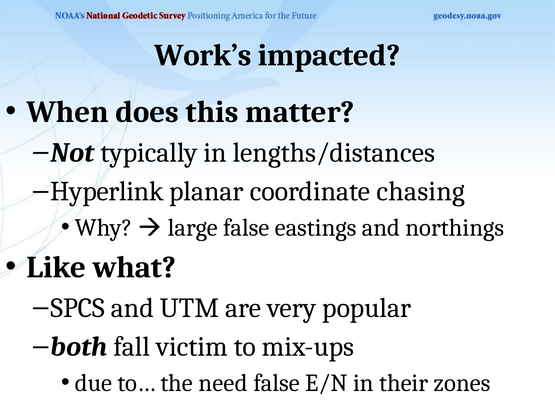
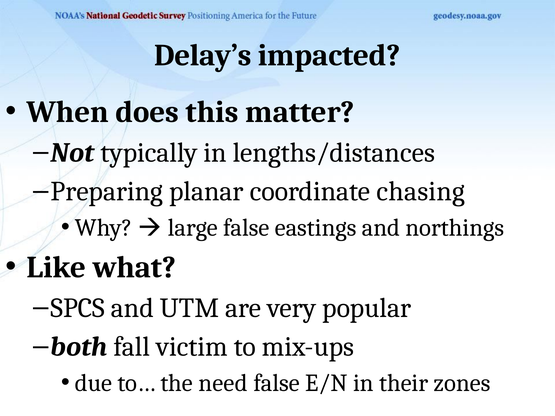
Work’s: Work’s -> Delay’s (203, 56)
Hyperlink: Hyperlink -> Preparing (107, 192)
